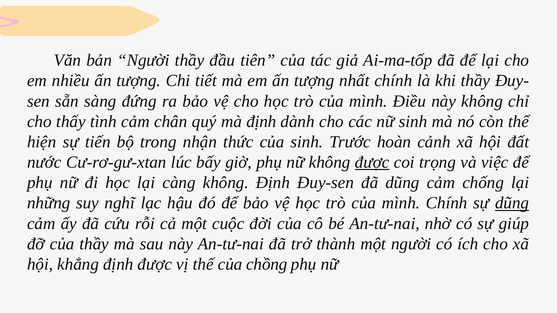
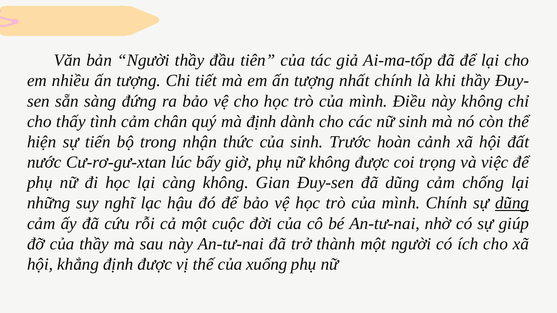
được underline: present -> none (372, 162)
không Định: Định -> Gian (273, 183)
chồng: chồng -> xuống (267, 264)
